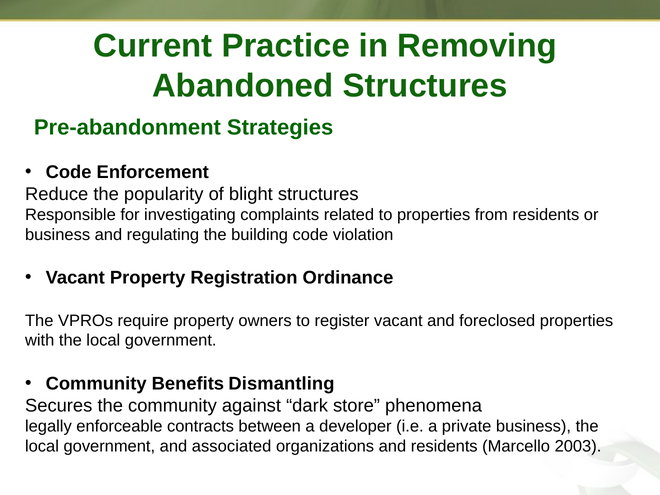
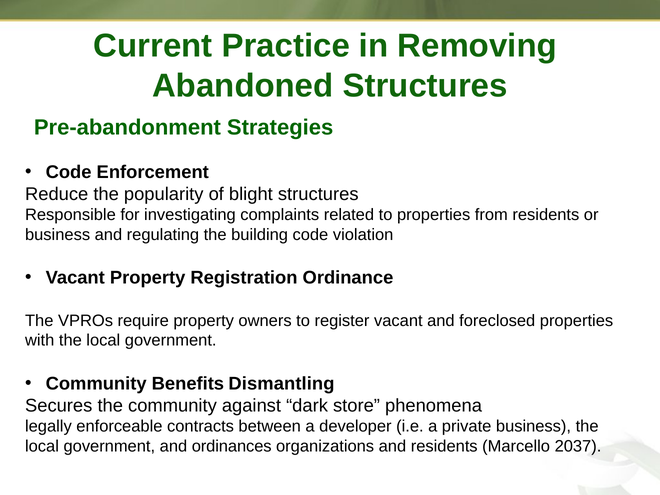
associated: associated -> ordinances (232, 446)
2003: 2003 -> 2037 (578, 446)
